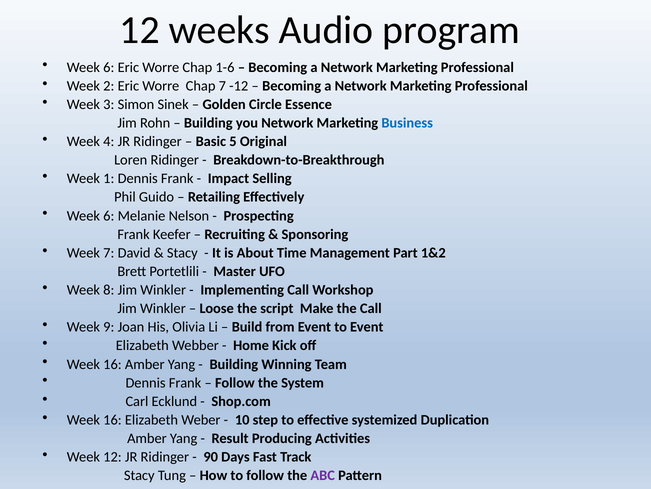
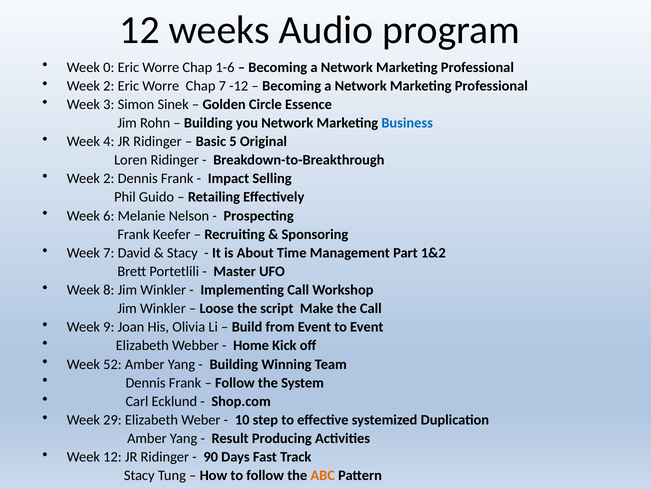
6: 6 -> 0 (109, 67)
1: 1 -> 2 (109, 178)
16: 16 -> 52 (112, 364)
16: 16 -> 29 (112, 419)
ABC colour: purple -> orange (323, 475)
